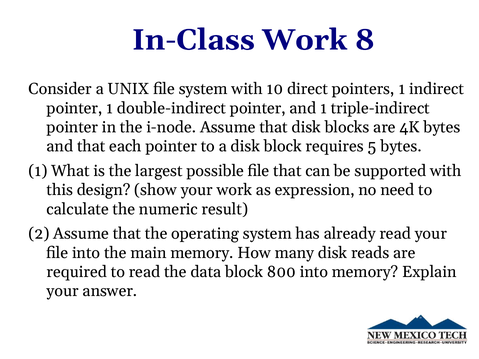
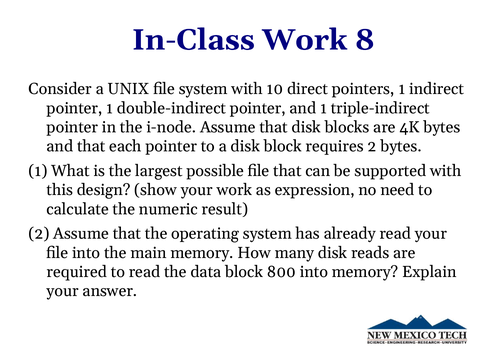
requires 5: 5 -> 2 (372, 146)
